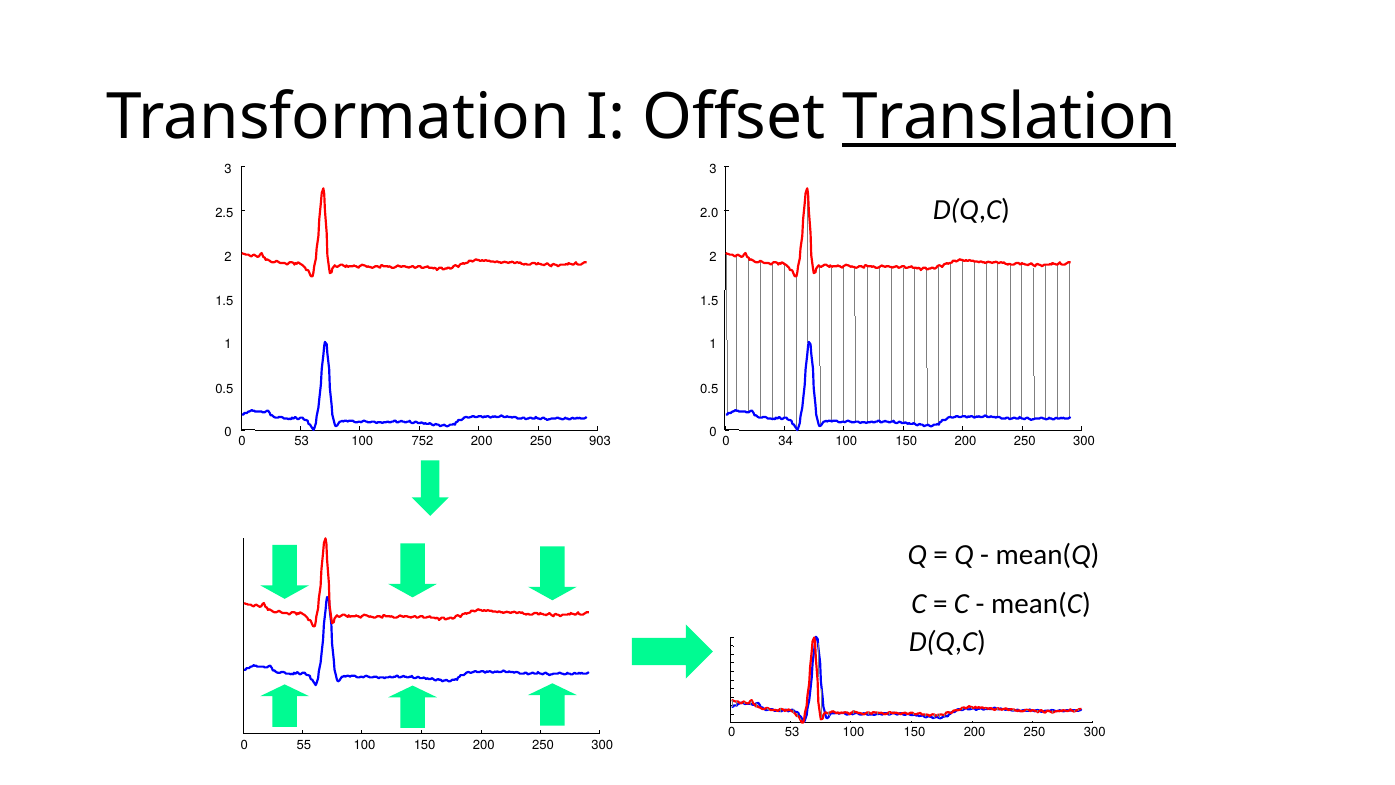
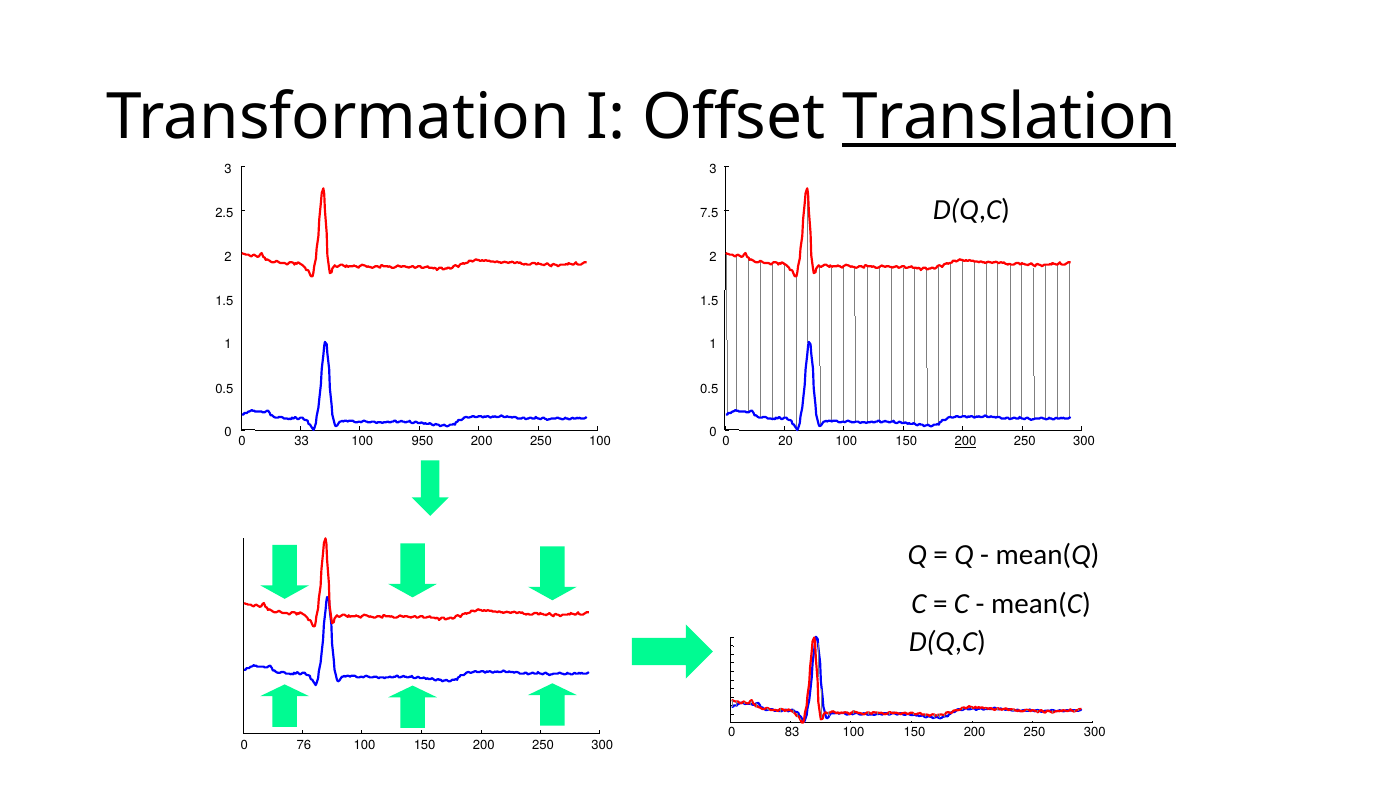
2.0: 2.0 -> 7.5 (709, 213)
53: 53 -> 33 (302, 441)
752: 752 -> 950 (422, 441)
250 903: 903 -> 100 (600, 441)
34: 34 -> 20 (786, 441)
200 underline: none -> present (966, 441)
53: 53 -> 83 (792, 732)
55: 55 -> 76 (304, 744)
